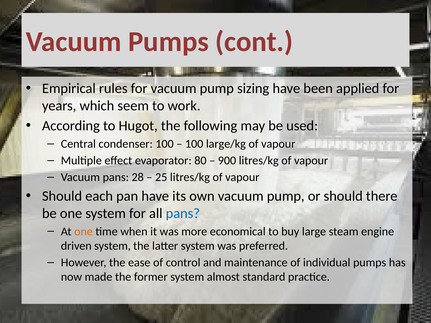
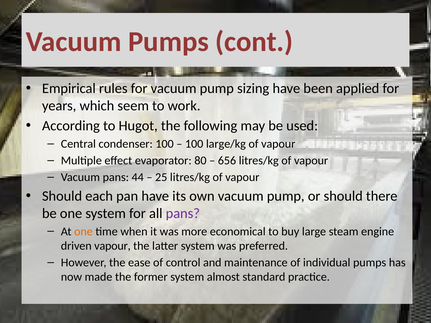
900: 900 -> 656 (227, 161)
28: 28 -> 44 (138, 177)
pans colour: blue -> purple (183, 214)
driven system: system -> vapour (112, 246)
